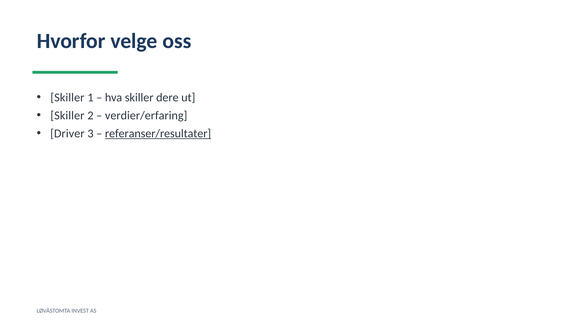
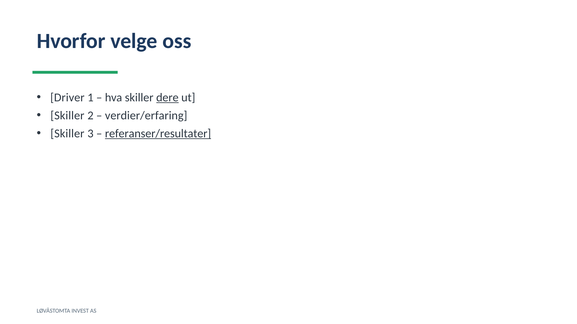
Skiller: Skiller -> Driver (67, 98)
dere underline: none -> present (167, 98)
Driver: Driver -> Skiller (67, 134)
